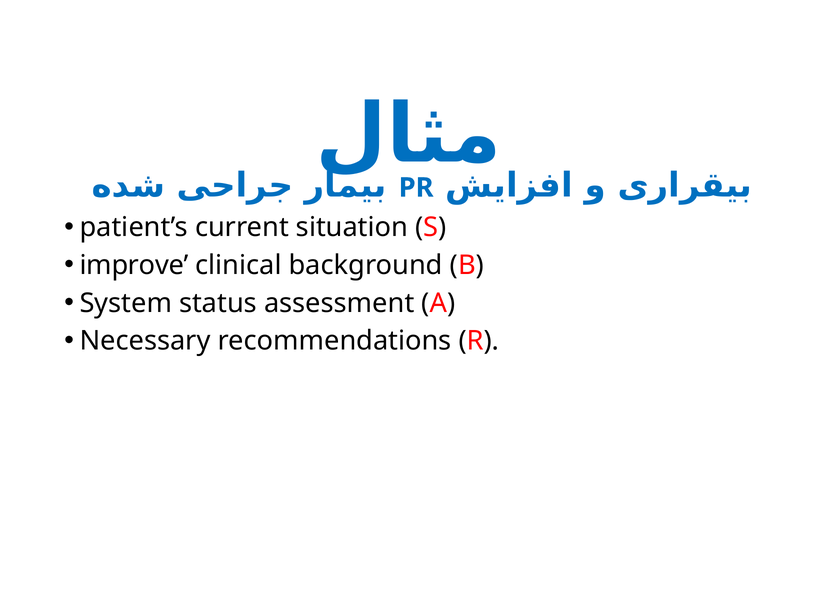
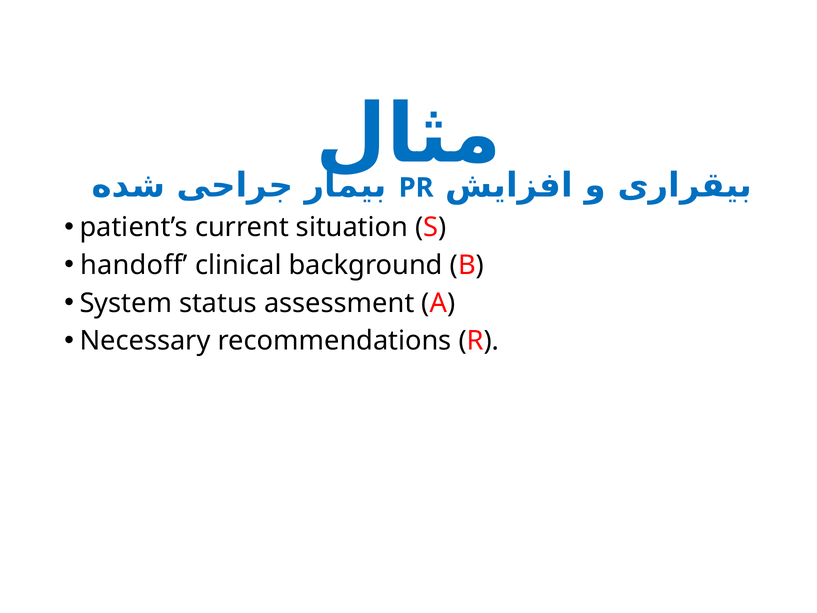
improve: improve -> handoff (134, 265)
